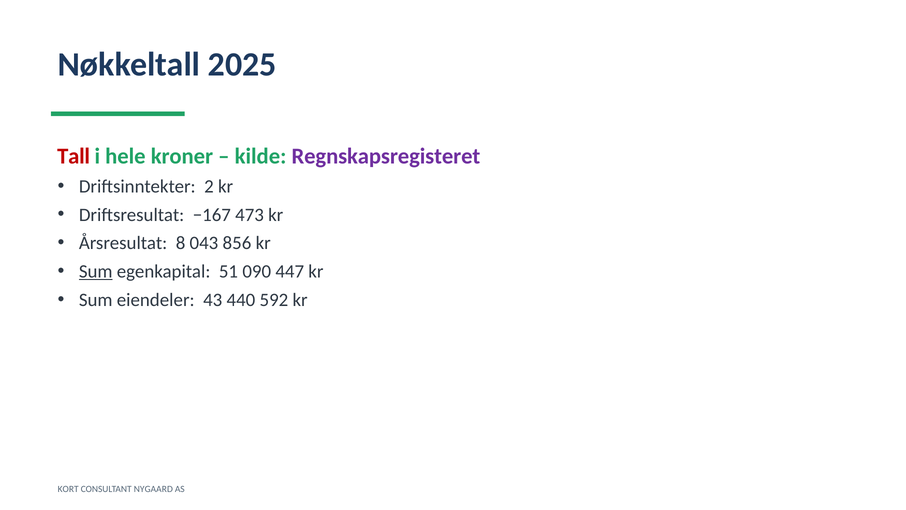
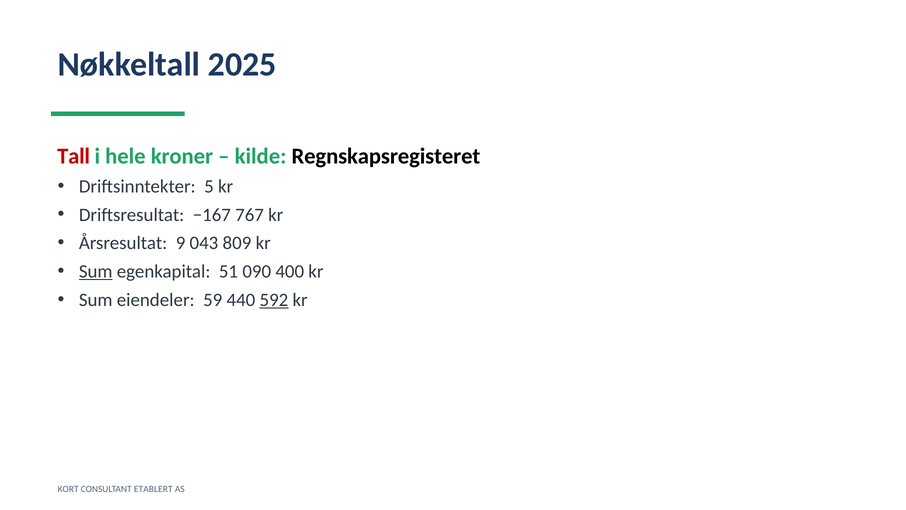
Regnskapsregisteret colour: purple -> black (386, 156)
2: 2 -> 5 (209, 186)
473: 473 -> 767 (250, 215)
8: 8 -> 9 (181, 243)
856: 856 -> 809 (237, 243)
447: 447 -> 400 (290, 271)
43: 43 -> 59 (213, 300)
592 underline: none -> present (274, 300)
NYGAARD: NYGAARD -> ETABLERT (153, 489)
